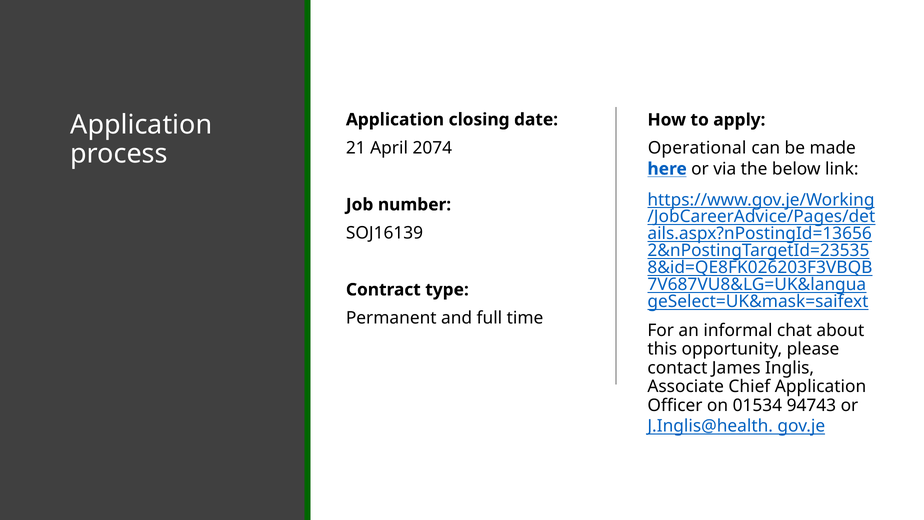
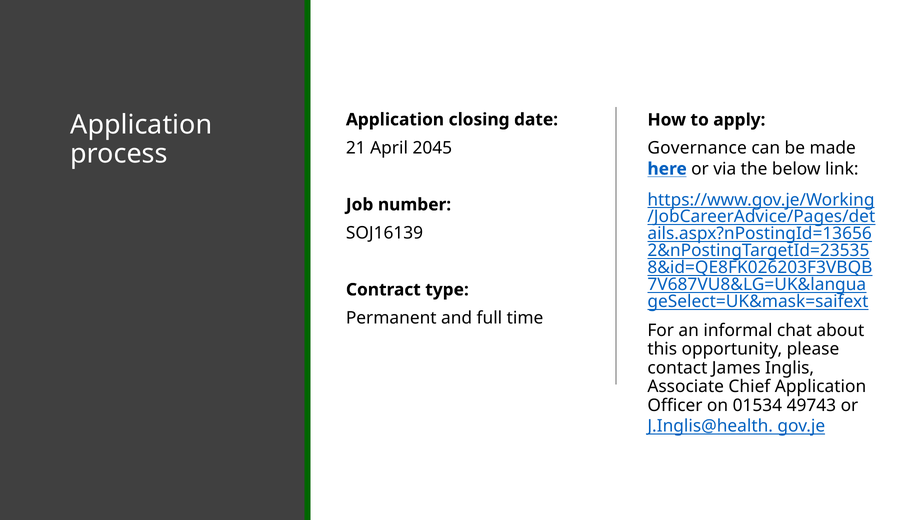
2074: 2074 -> 2045 (432, 148)
Operational: Operational -> Governance (697, 148)
94743: 94743 -> 49743 (811, 405)
